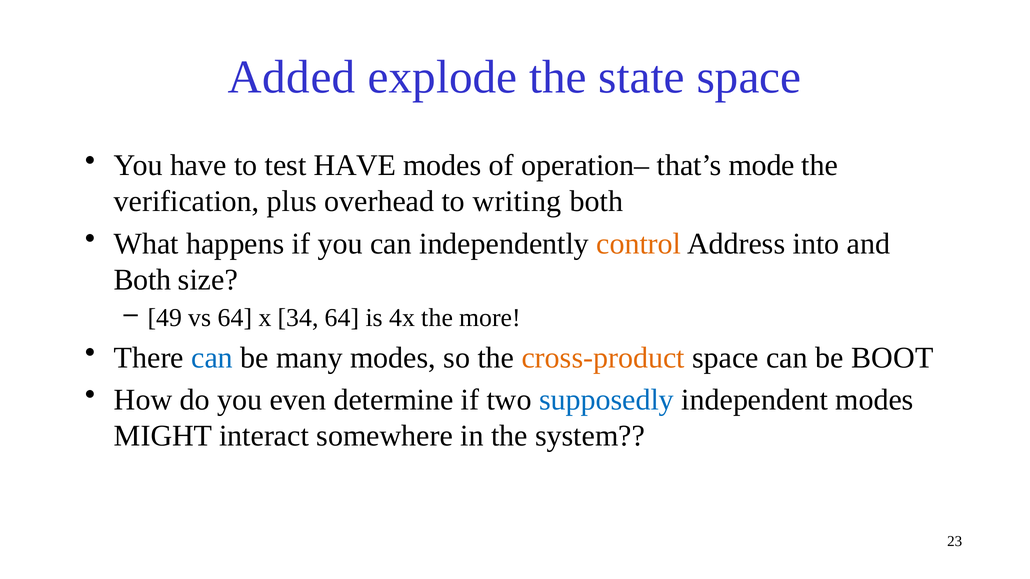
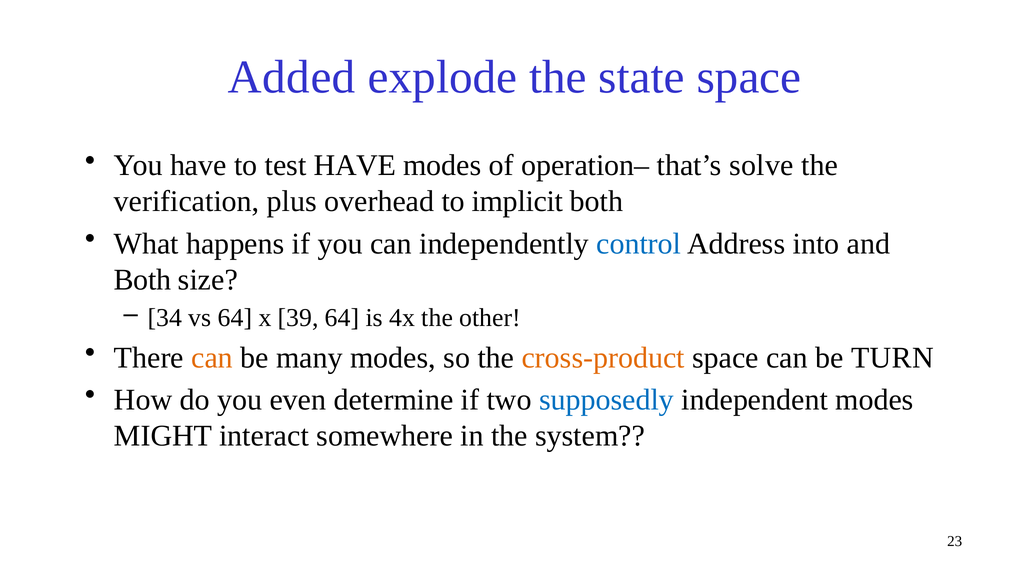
mode: mode -> solve (761, 166)
writing: writing -> implicit (517, 202)
control colour: orange -> blue (639, 244)
49: 49 -> 34 (165, 318)
34: 34 -> 39 (298, 318)
more: more -> other (490, 318)
can colour: blue -> orange (212, 358)
BOOT: BOOT -> TURN (892, 358)
